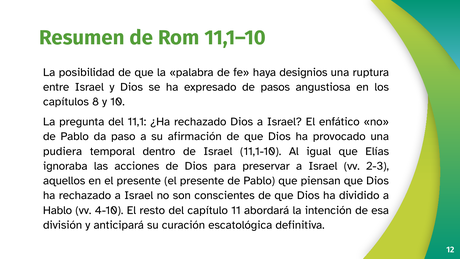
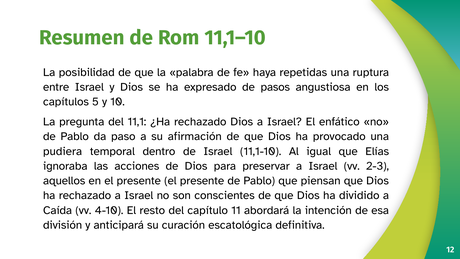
designios: designios -> repetidas (303, 72)
8: 8 -> 5 (95, 102)
Hablo: Hablo -> Caída (58, 210)
